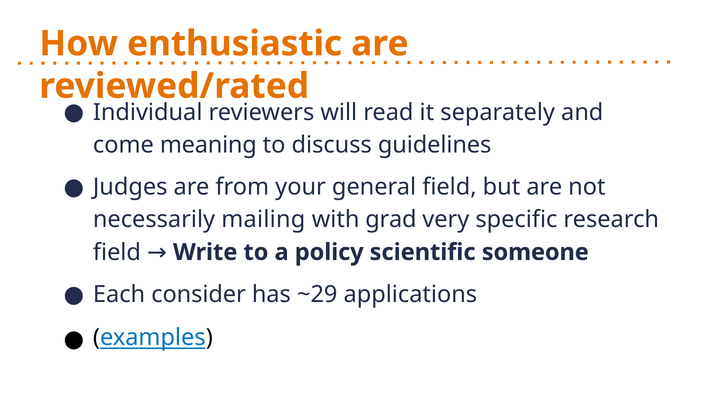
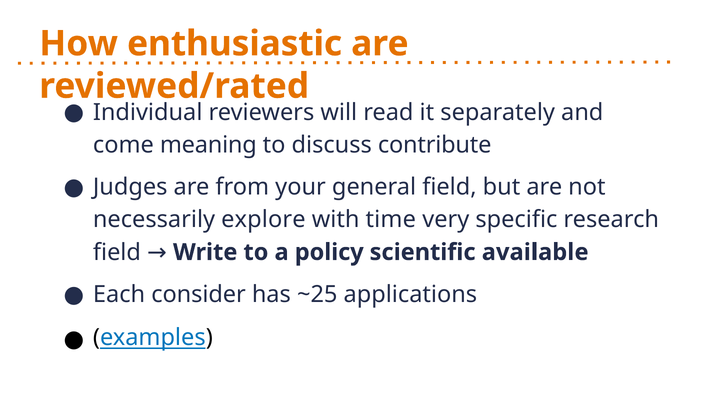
guidelines: guidelines -> contribute (435, 145)
mailing: mailing -> explore (263, 220)
grad: grad -> time (391, 220)
someone: someone -> available (535, 252)
~29: ~29 -> ~25 (317, 294)
